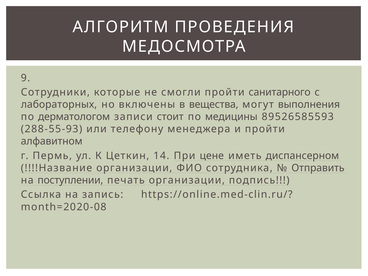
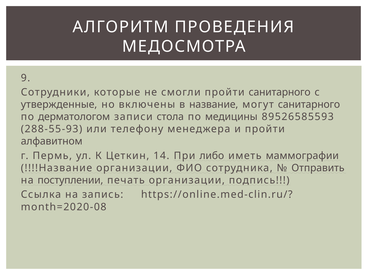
лабораторных: лабораторных -> утвержденные (59, 105)
вещества: вещества -> название (214, 105)
могут выполнения: выполнения -> санитарного (309, 105)
стоит: стоит -> стола (170, 117)
цене: цене -> либо (212, 156)
диспансерном: диспансерном -> маммографии (302, 156)
